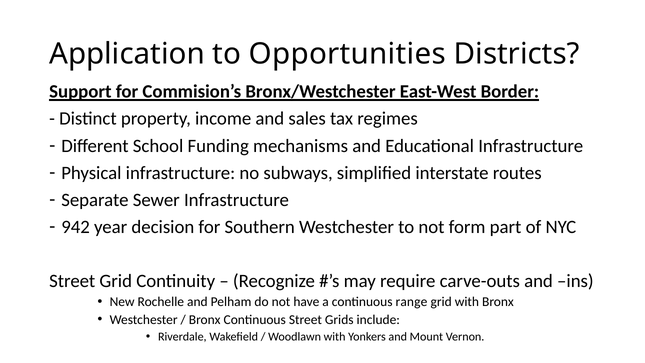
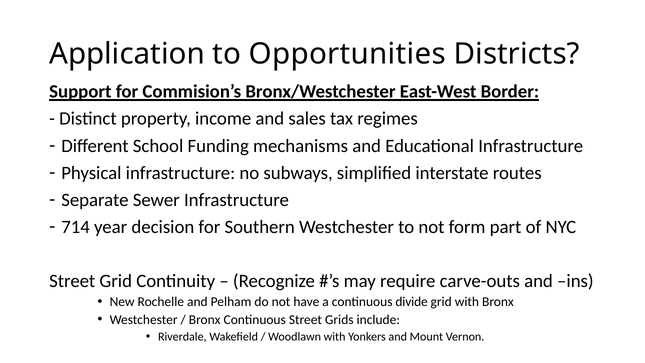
942: 942 -> 714 (76, 227)
range: range -> divide (412, 302)
